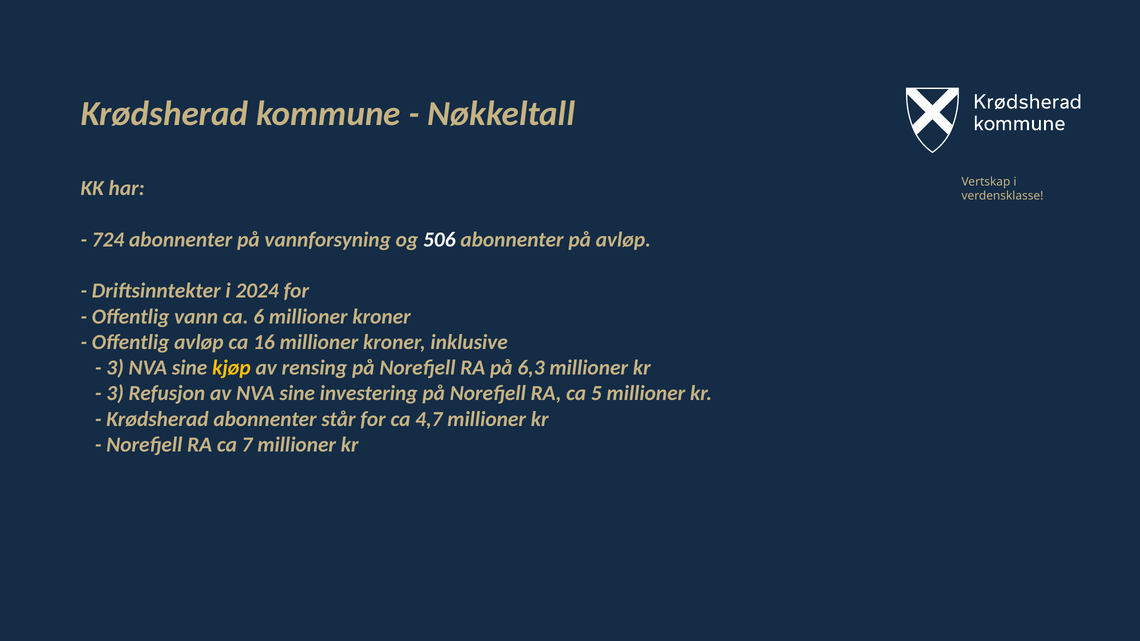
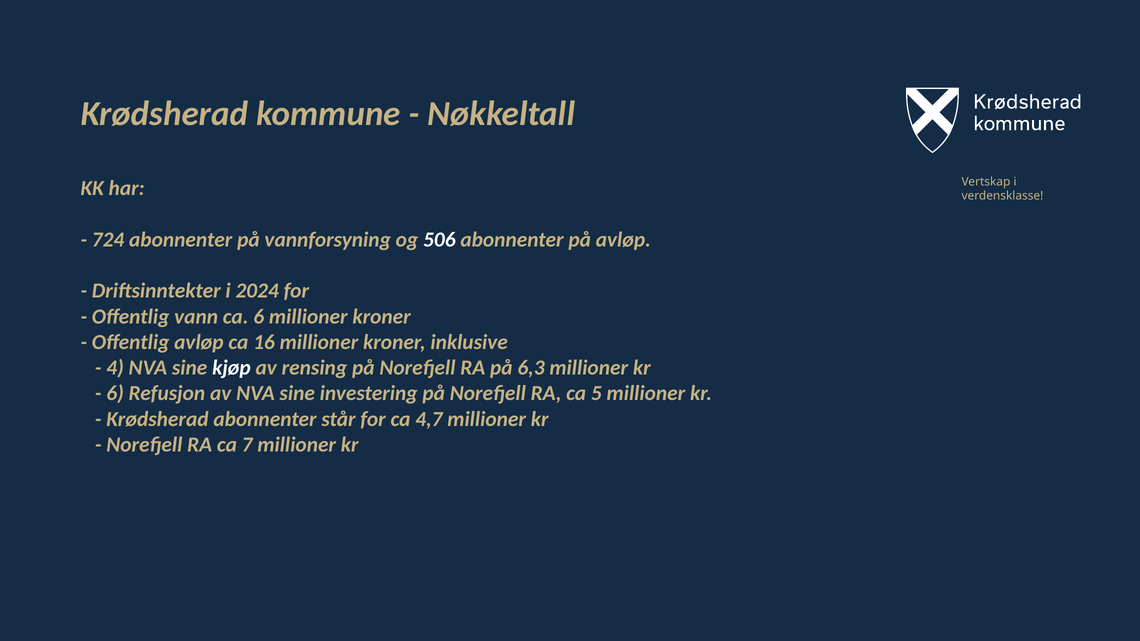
3: 3 -> 4 (115, 368)
kjøp colour: yellow -> white (231, 368)
3: 3 -> 6 (115, 394)
